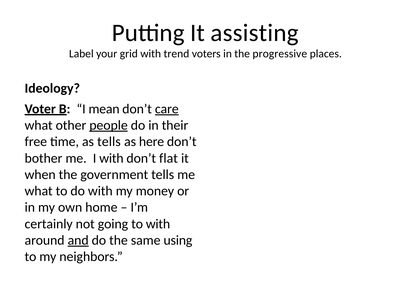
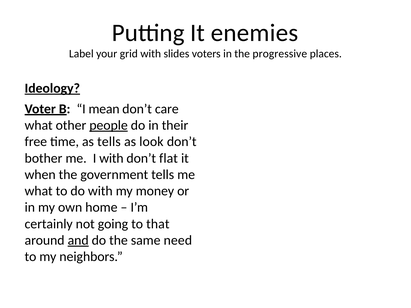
assisting: assisting -> enemies (255, 33)
trend: trend -> slides (176, 54)
Ideology underline: none -> present (52, 88)
care underline: present -> none (167, 109)
here: here -> look (151, 142)
to with: with -> that (158, 224)
using: using -> need (178, 241)
